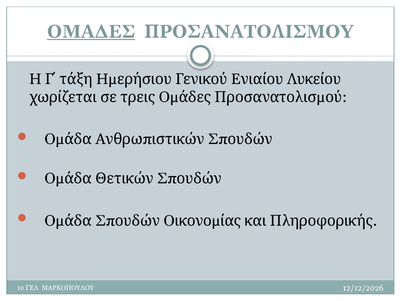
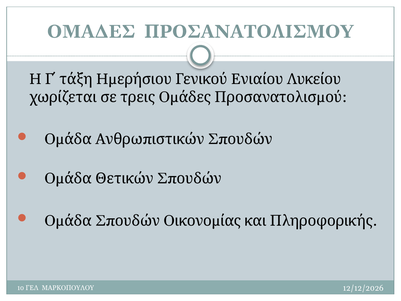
ΟΜΑΔΕΣ underline: present -> none (91, 32)
